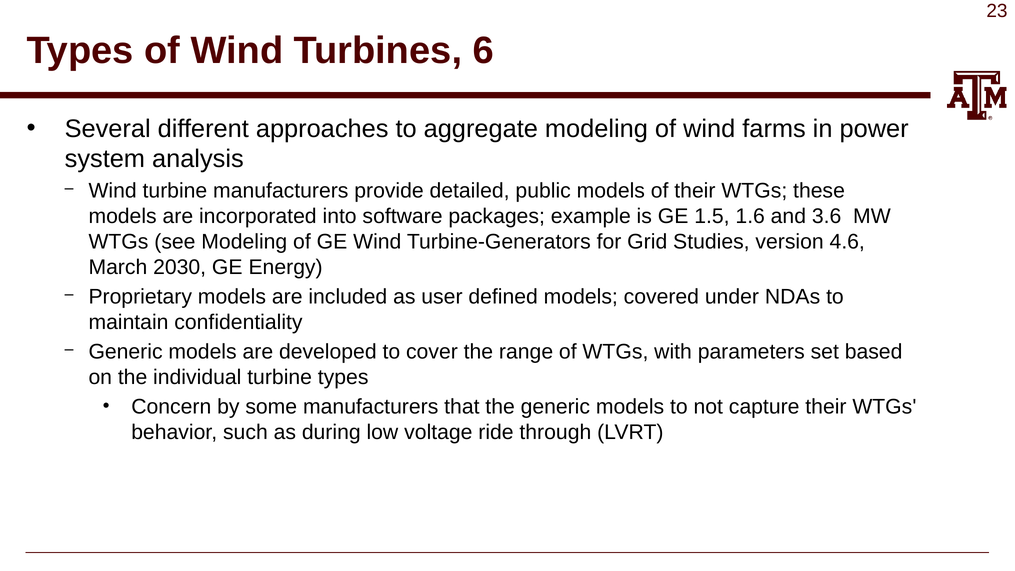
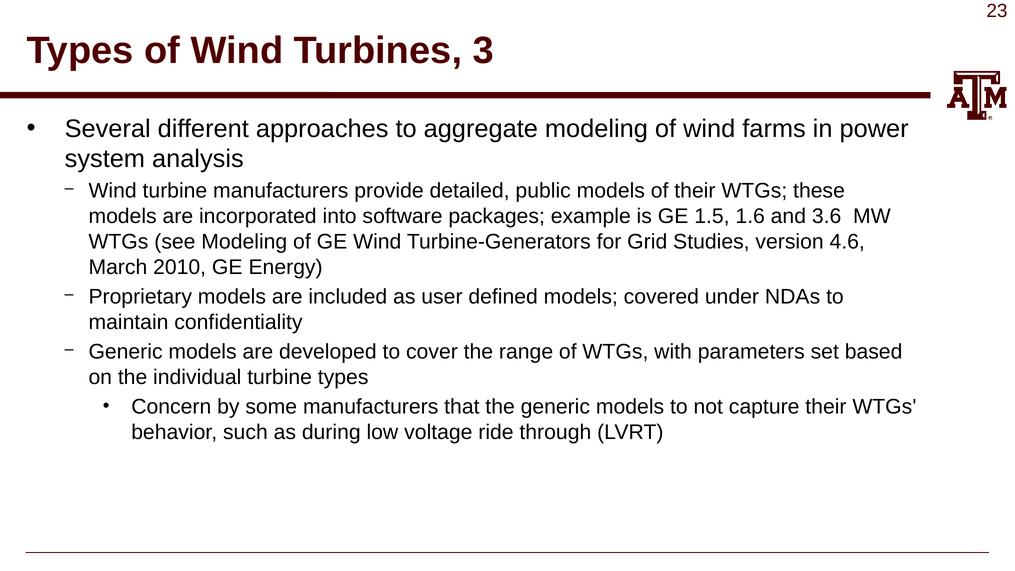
6: 6 -> 3 (483, 50)
2030: 2030 -> 2010 (180, 267)
